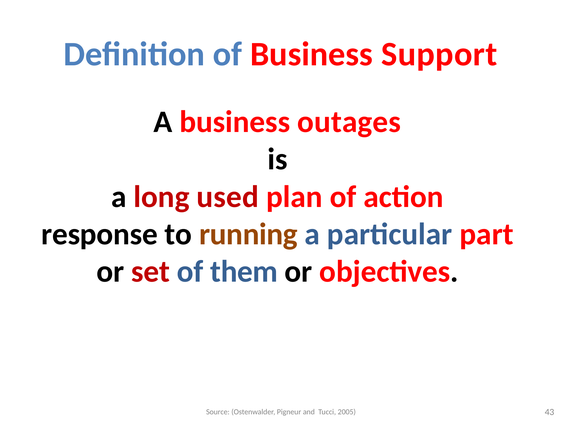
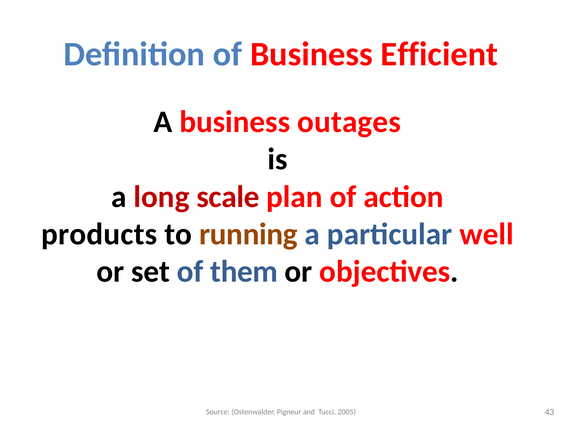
Support: Support -> Efficient (439, 54)
used: used -> scale (228, 197)
response: response -> products (99, 234)
part: part -> well (487, 234)
set colour: red -> black (151, 272)
